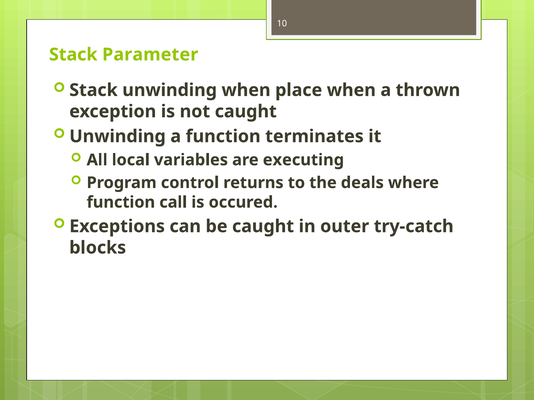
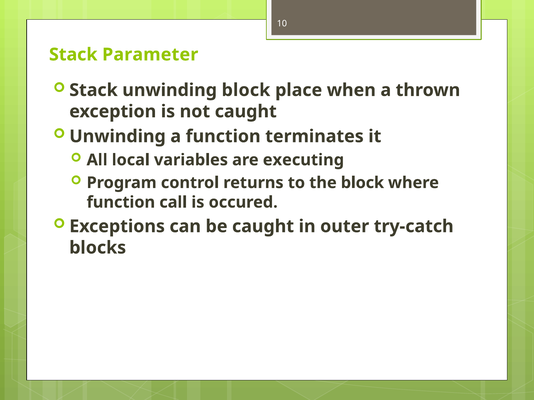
unwinding when: when -> block (246, 90)
the deals: deals -> block (362, 183)
